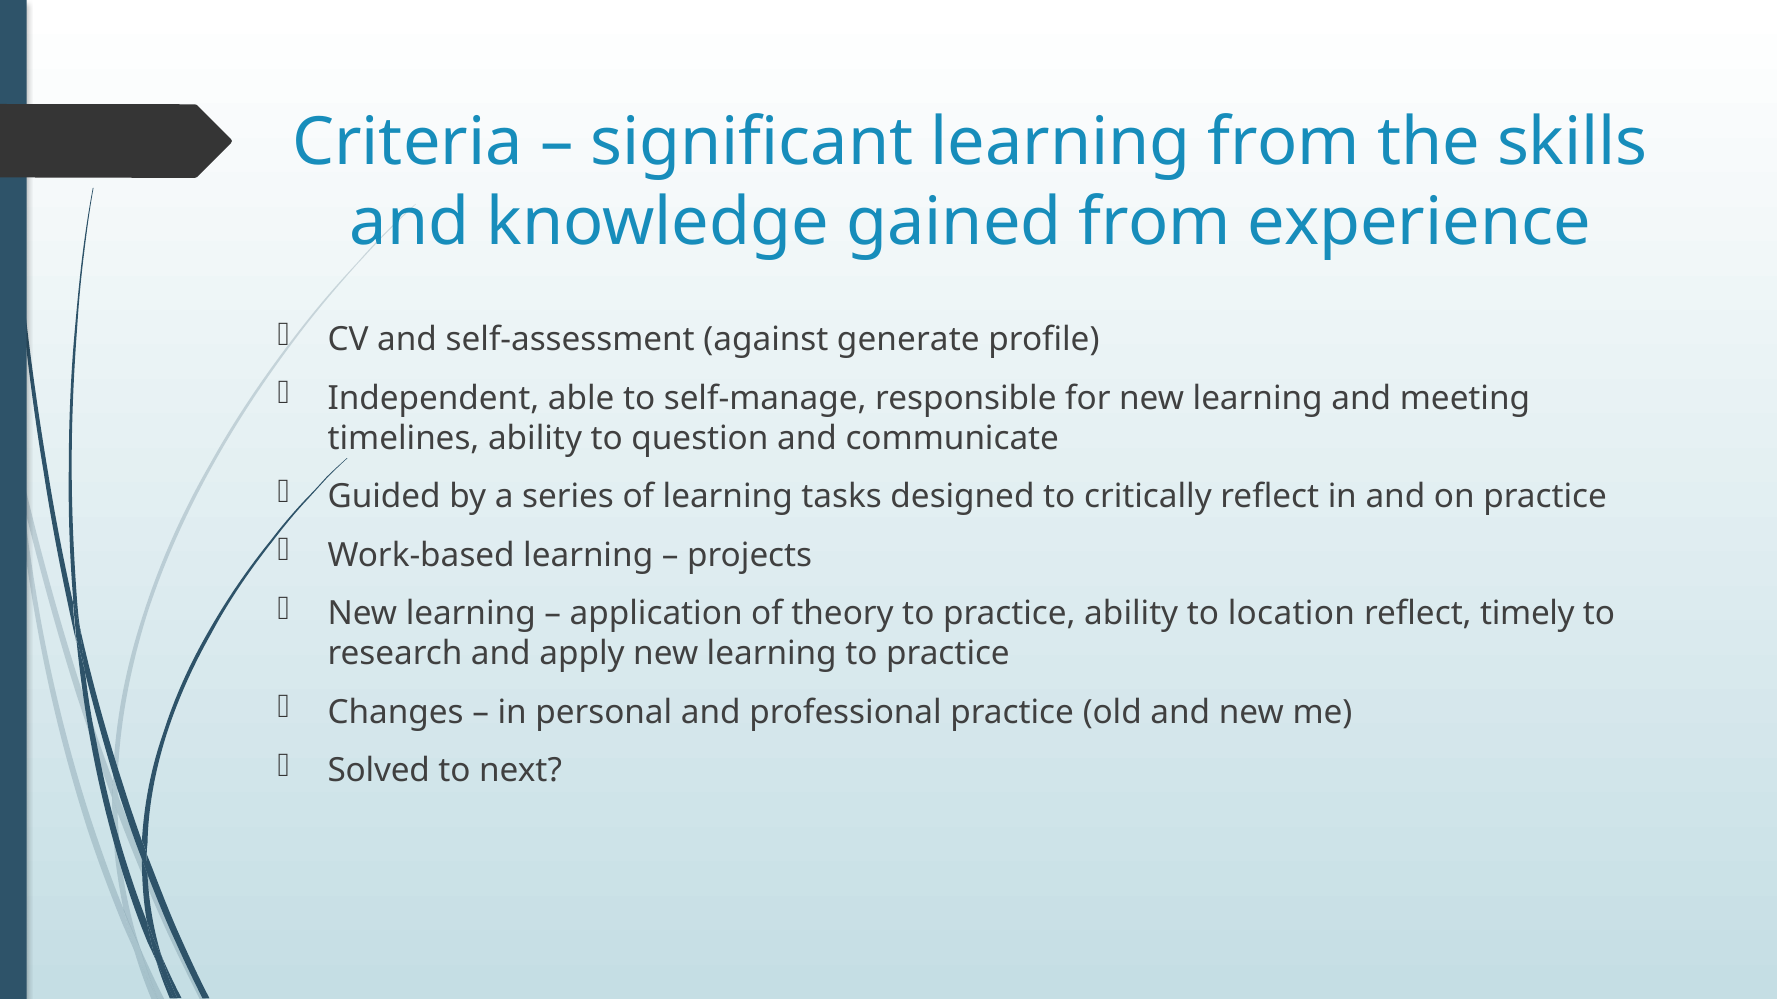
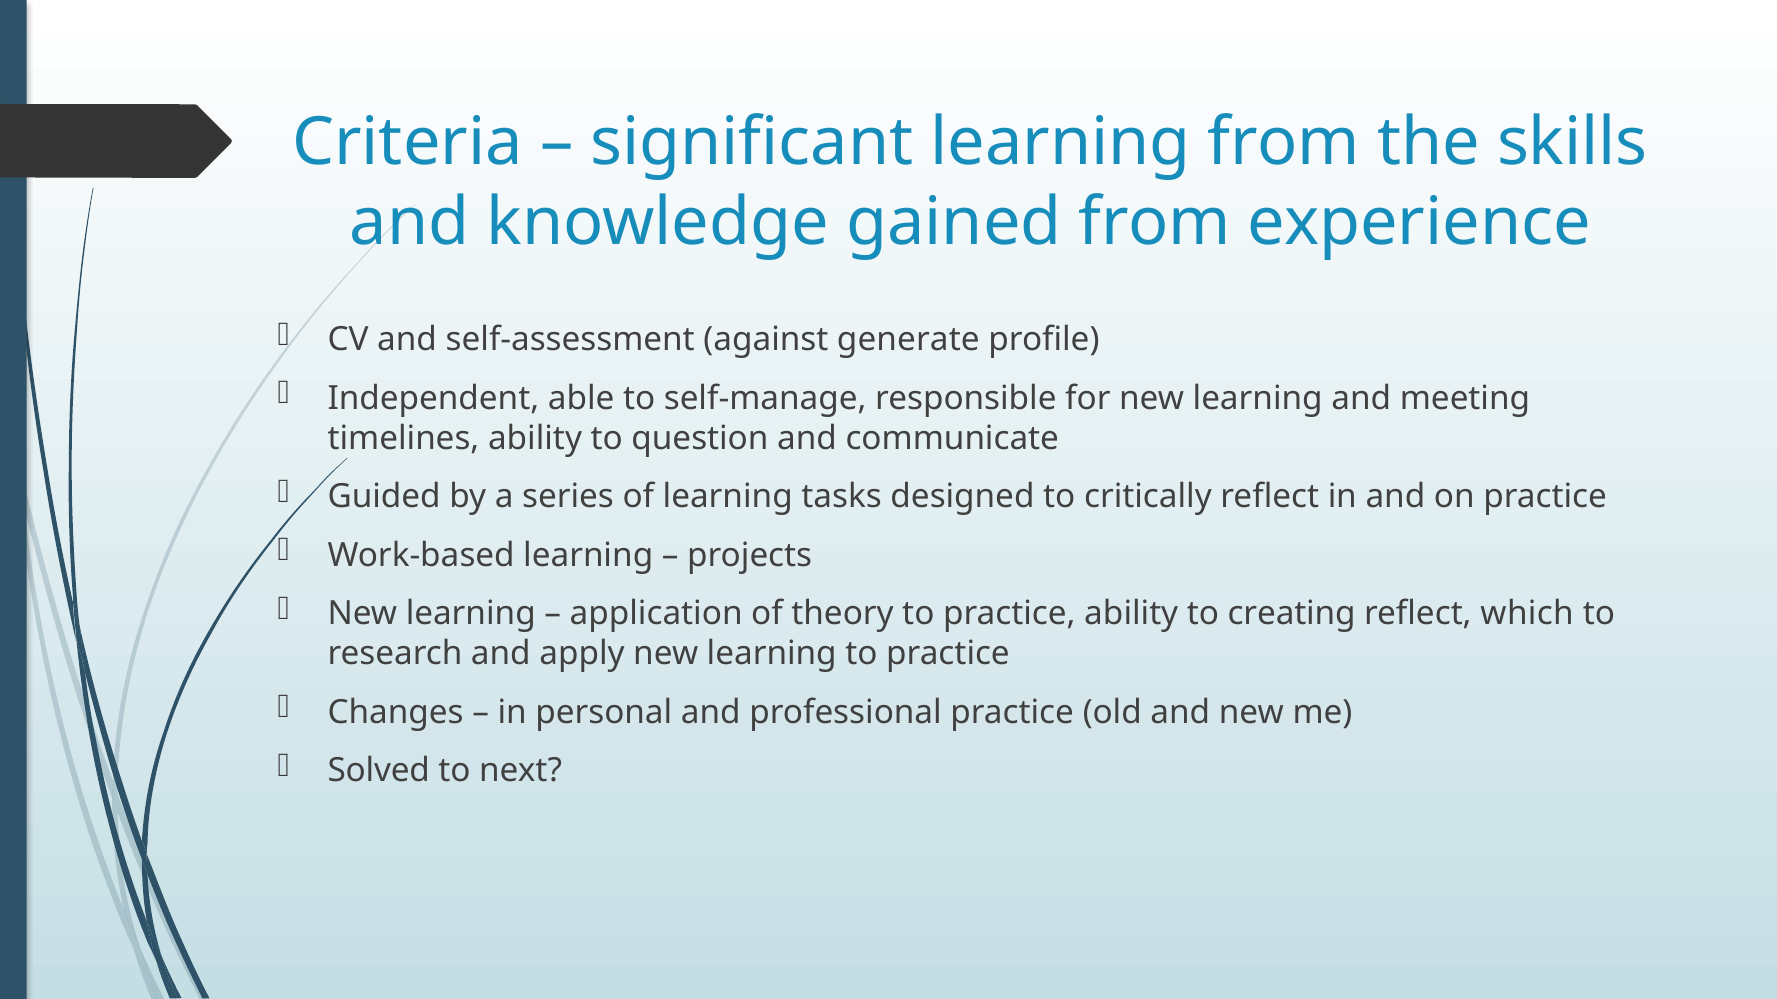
location: location -> creating (1292, 614)
timely: timely -> which (1527, 614)
